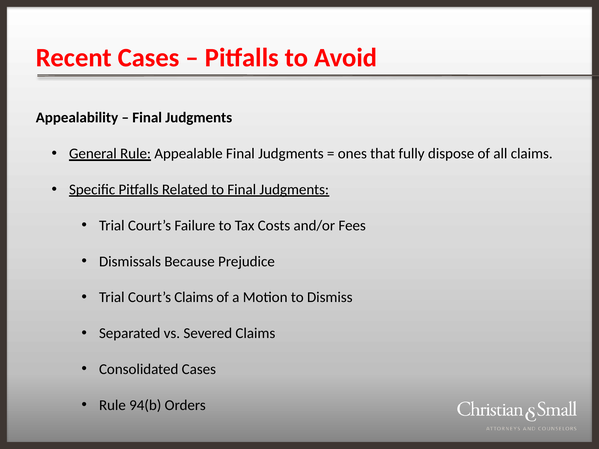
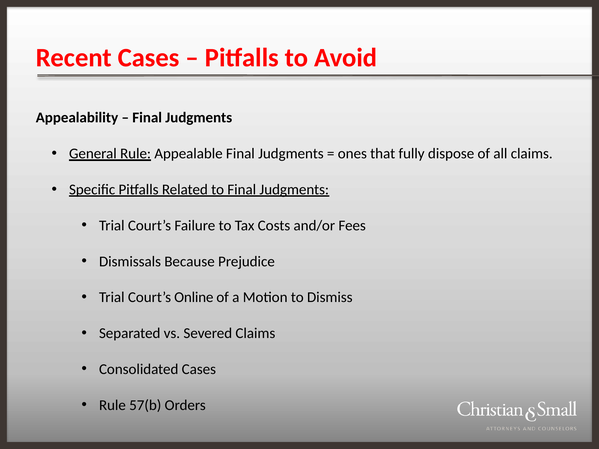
Court’s Claims: Claims -> Online (194, 297)
94(b: 94(b -> 57(b (145, 405)
